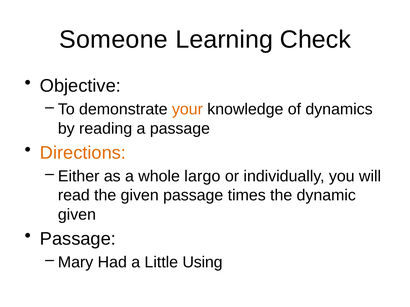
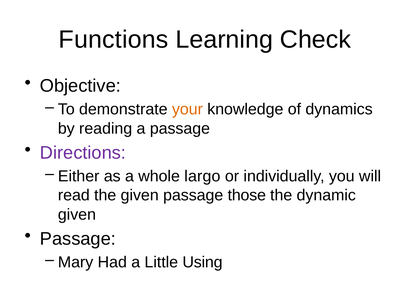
Someone: Someone -> Functions (114, 40)
Directions colour: orange -> purple (83, 153)
times: times -> those (247, 196)
